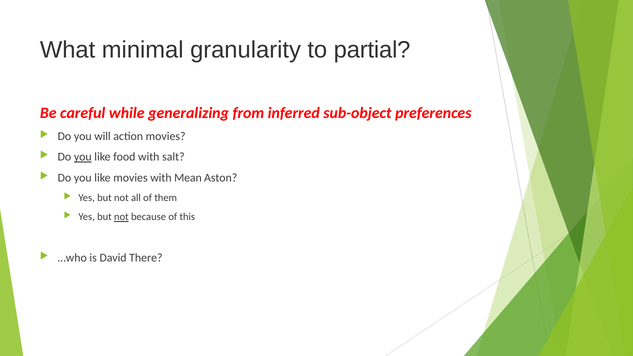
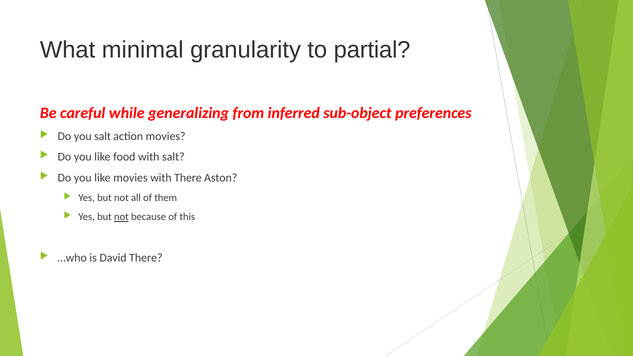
you will: will -> salt (103, 136)
you underline: present -> none (83, 157)
with Mean: Mean -> There (188, 178)
